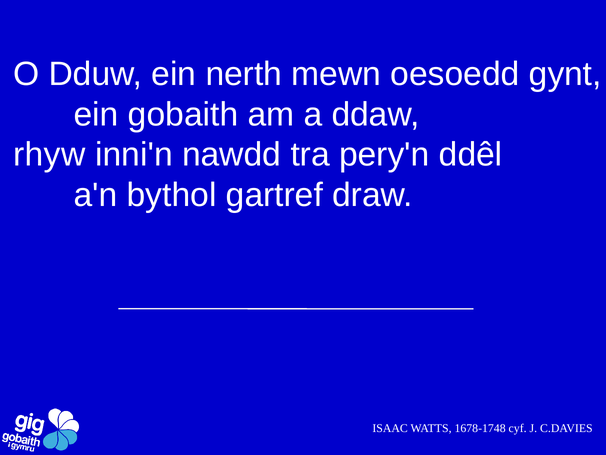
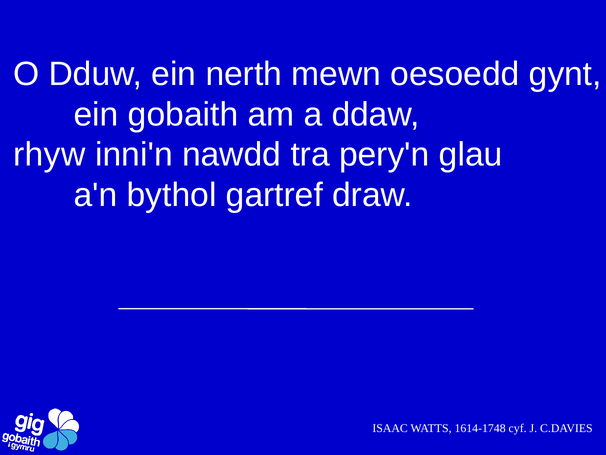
ddêl: ddêl -> glau (471, 155)
1678-1748: 1678-1748 -> 1614-1748 (480, 428)
